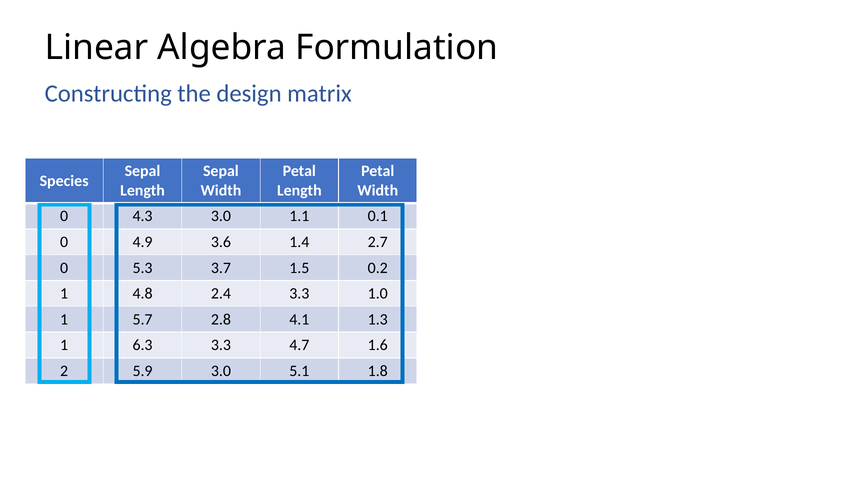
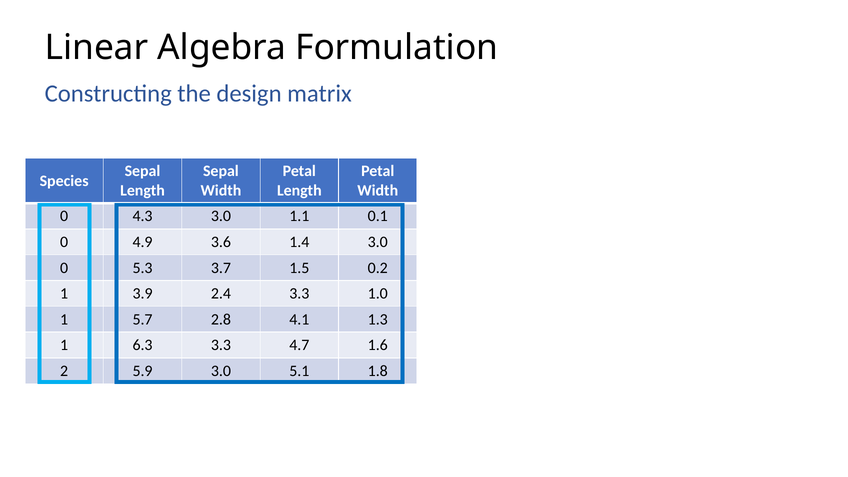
1.4 2.7: 2.7 -> 3.0 (378, 242)
4.8: 4.8 -> 3.9 (143, 294)
